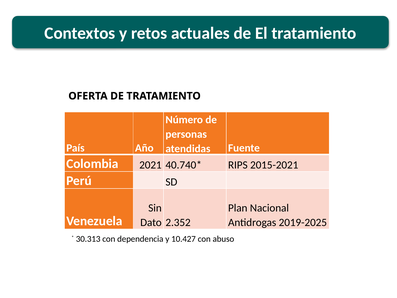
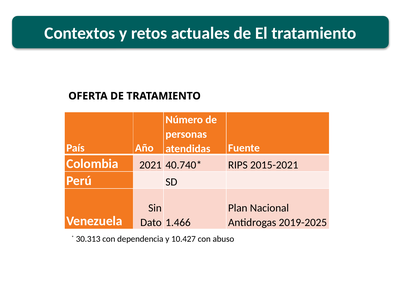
2.352: 2.352 -> 1.466 (178, 222)
